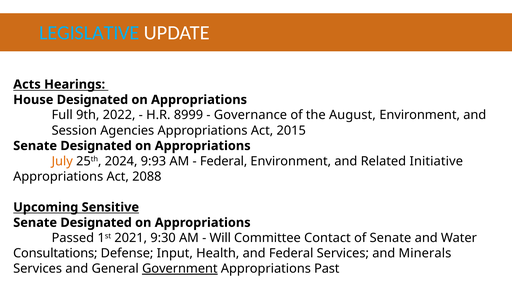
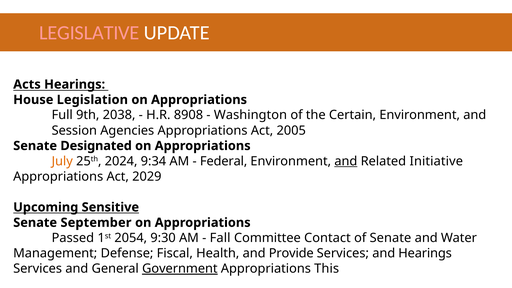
LEGISLATIVE colour: light blue -> pink (89, 33)
House Designated: Designated -> Legislation (92, 100)
2022: 2022 -> 2038 (119, 115)
8999: 8999 -> 8908 (188, 115)
Governance: Governance -> Washington (250, 115)
August: August -> Certain (352, 115)
2015: 2015 -> 2005 (291, 130)
9:93: 9:93 -> 9:34 (153, 161)
and underline: none -> present (346, 161)
2088: 2088 -> 2029 (147, 177)
Designated: Designated -> September (96, 223)
2021: 2021 -> 2054 (131, 238)
Will: Will -> Fall (220, 238)
Consultations: Consultations -> Management (55, 253)
Input: Input -> Fiscal (175, 253)
and Federal: Federal -> Provide (291, 253)
and Minerals: Minerals -> Hearings (425, 253)
Past: Past -> This (327, 269)
